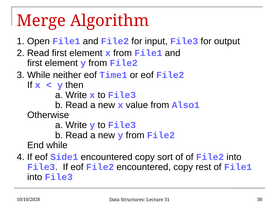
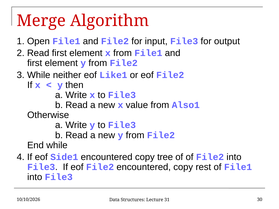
Time1: Time1 -> Like1 (113, 75)
sort: sort -> tree (165, 157)
